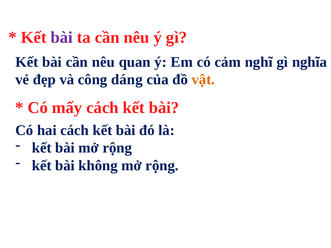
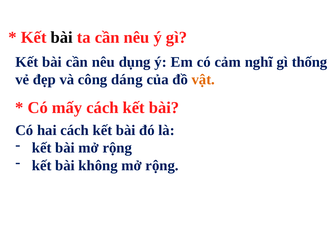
bài colour: purple -> black (62, 38)
quan: quan -> dụng (135, 62)
nghĩa: nghĩa -> thống (310, 62)
